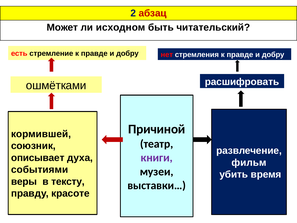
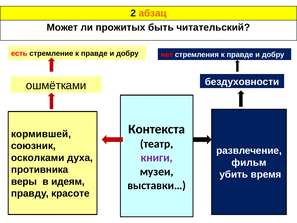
абзац colour: red -> orange (153, 13)
исходном: исходном -> прожитых (121, 27)
расшифровать: расшифровать -> бездуховности (242, 82)
Причиной: Причиной -> Контекста (157, 129)
описывает: описывает -> осколками (38, 158)
событиями: событиями -> противника (40, 169)
тексту: тексту -> идеям (68, 181)
